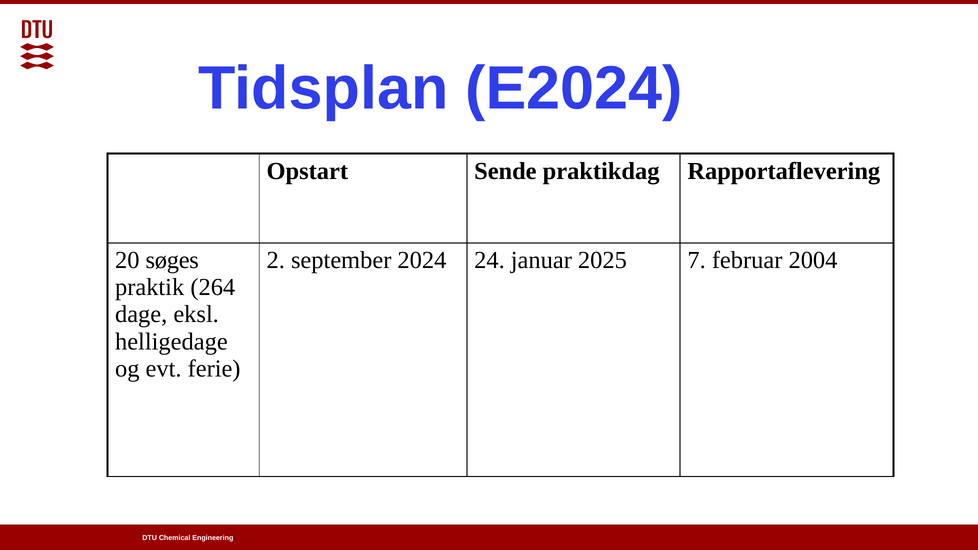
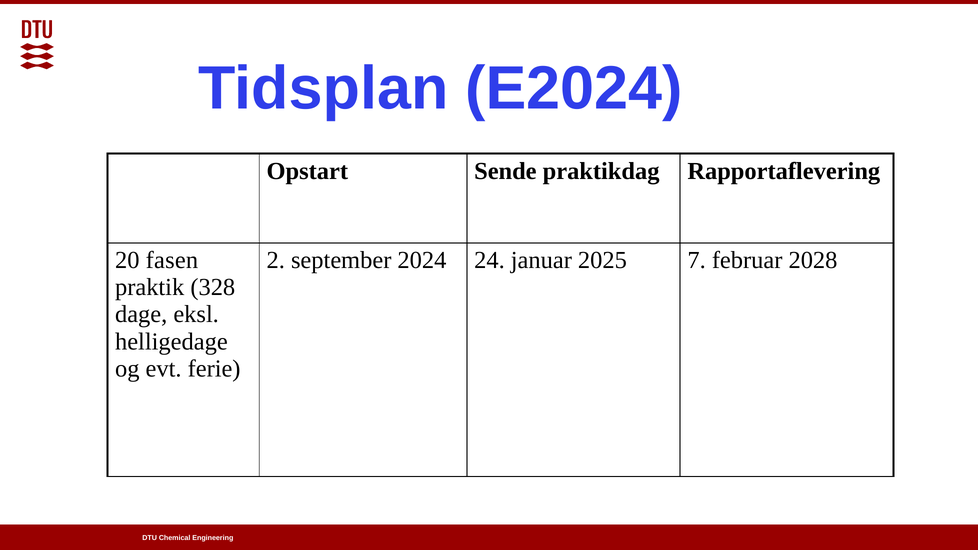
søges: søges -> fasen (172, 260)
2004: 2004 -> 2028 (813, 260)
264: 264 -> 328 (213, 288)
